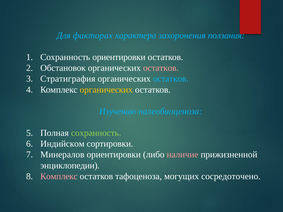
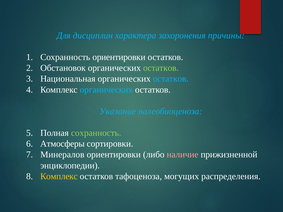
факторах: факторах -> дисциплин (93, 36)
ползания: ползания -> причины (226, 36)
остатков colour: pink -> light green (161, 68)
Стратиграфия: Стратиграфия -> Национальная (68, 79)
органических colour: yellow -> light blue (106, 90)
Изучению: Изучению -> Указание (118, 111)
Индийском: Индийском -> Атмосферы (62, 144)
Комплекс colour: pink -> yellow (59, 176)
сосредоточено: сосредоточено -> распределения (231, 176)
